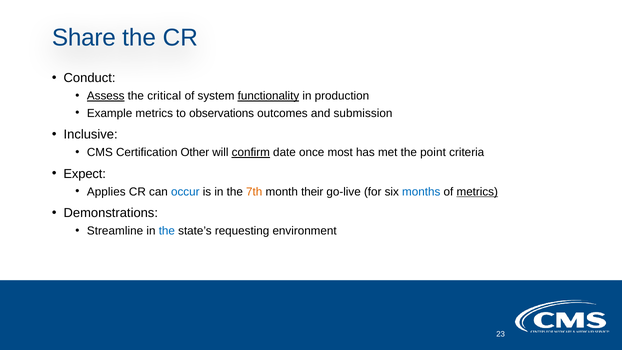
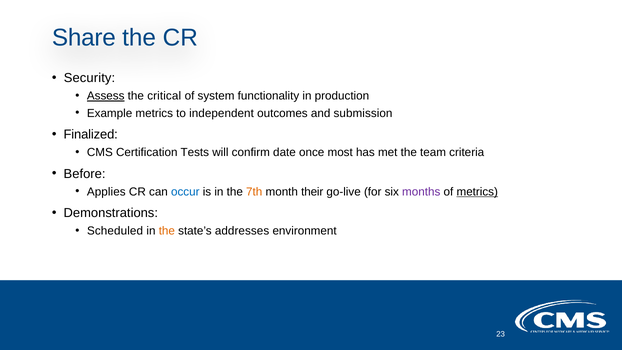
Conduct: Conduct -> Security (89, 78)
functionality underline: present -> none (268, 96)
observations: observations -> independent (222, 113)
Inclusive: Inclusive -> Finalized (91, 135)
Other: Other -> Tests (195, 152)
confirm underline: present -> none (251, 152)
point: point -> team (433, 152)
Expect: Expect -> Before (85, 174)
months colour: blue -> purple (421, 192)
Streamline: Streamline -> Scheduled (115, 231)
the colour: blue -> orange (167, 231)
requesting: requesting -> addresses (242, 231)
